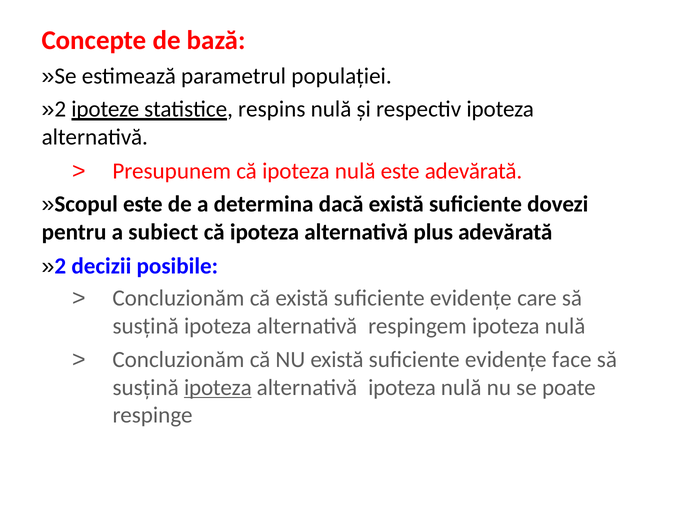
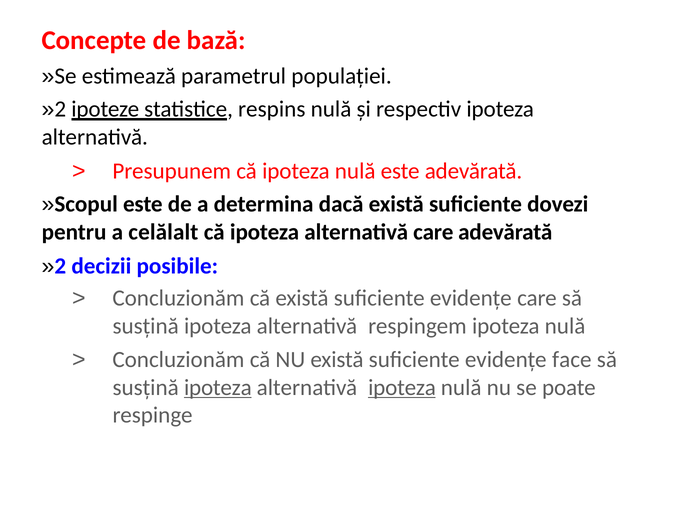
subiect: subiect -> celălalt (163, 232)
alternativă plus: plus -> care (433, 232)
ipoteza underline: none -> present (402, 387)
